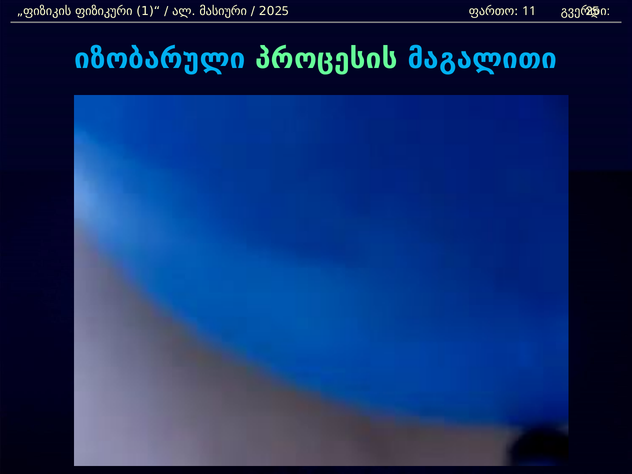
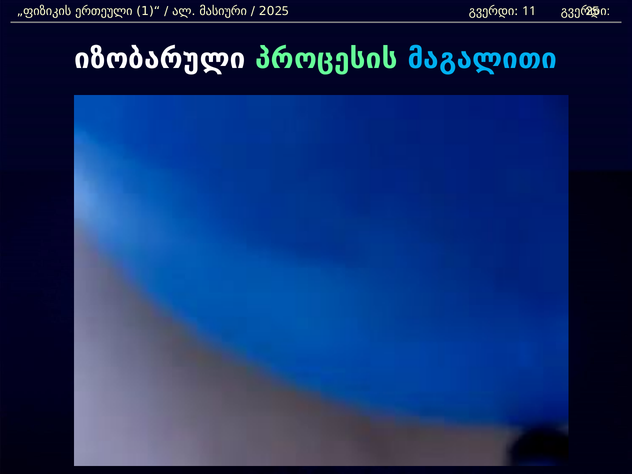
ფიზიკური: ფიზიკური -> ერთეული (104, 11)
25 ფართო: ფართო -> გვერდი (494, 11)
იზობარული colour: light blue -> white (160, 59)
